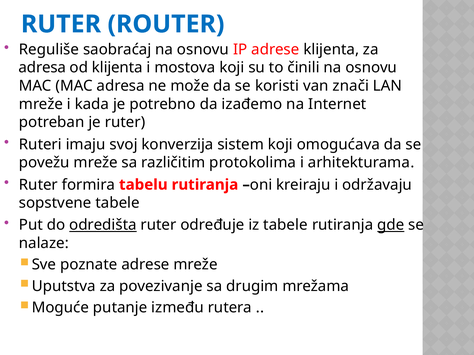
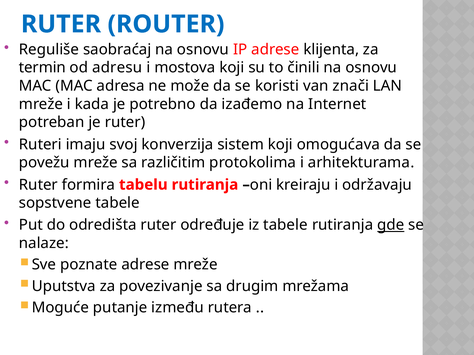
adresa: adresa -> termin (42, 68)
od klijenta: klijenta -> adresu (117, 68)
odredišta underline: present -> none (103, 225)
